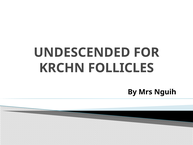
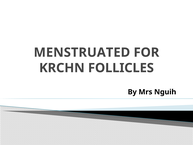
UNDESCENDED: UNDESCENDED -> MENSTRUATED (82, 52)
